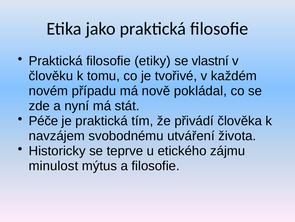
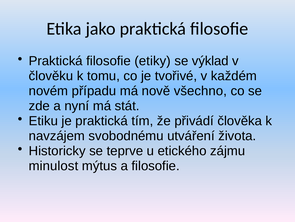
vlastní: vlastní -> výklad (210, 61)
pokládal: pokládal -> všechno (200, 91)
Péče: Péče -> Etiku (43, 121)
